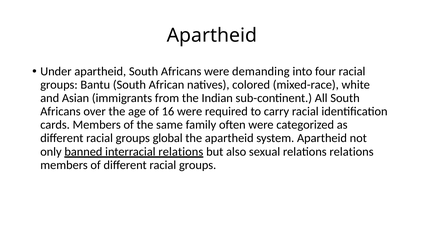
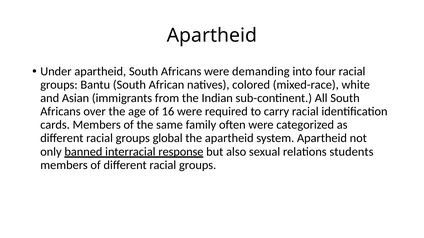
interracial relations: relations -> response (181, 152)
relations relations: relations -> students (351, 152)
